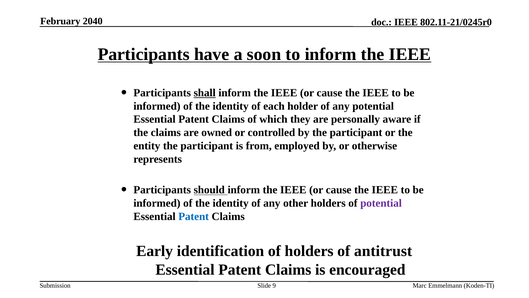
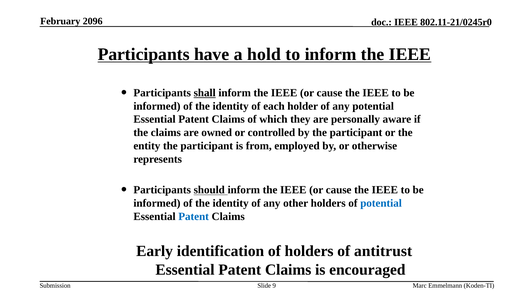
2040: 2040 -> 2096 (93, 21)
soon: soon -> hold (264, 54)
potential colour: purple -> blue (381, 203)
